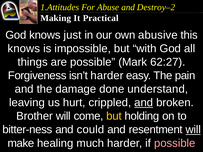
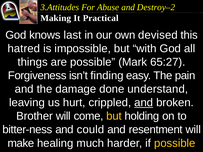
1.Attitudes: 1.Attitudes -> 3.Attitudes (60, 7)
just: just -> last (73, 35)
abusive: abusive -> devised (158, 35)
knows: knows -> hatred (24, 49)
62:27: 62:27 -> 65:27 (168, 62)
isn’t harder: harder -> finding (107, 76)
will underline: present -> none (193, 130)
possible colour: pink -> yellow (175, 143)
